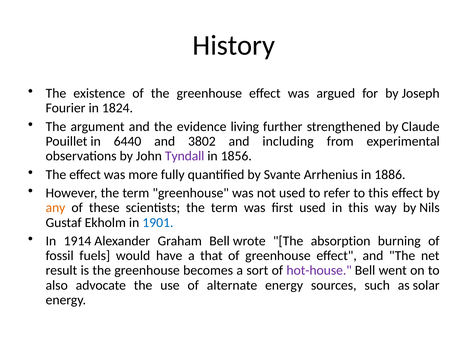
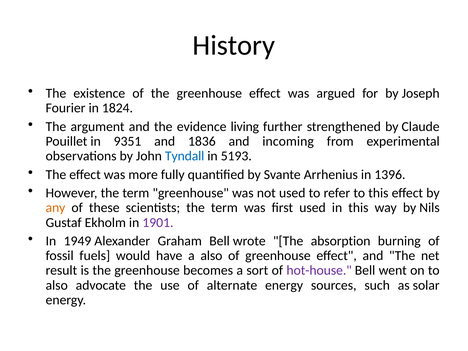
6440: 6440 -> 9351 (128, 141)
3802: 3802 -> 1836 (202, 141)
including: including -> incoming (288, 141)
Tyndall colour: purple -> blue (185, 156)
1856: 1856 -> 5193 (236, 156)
1886: 1886 -> 1396 (390, 175)
1901 colour: blue -> purple (158, 223)
1914: 1914 -> 1949 (78, 241)
a that: that -> also (211, 256)
